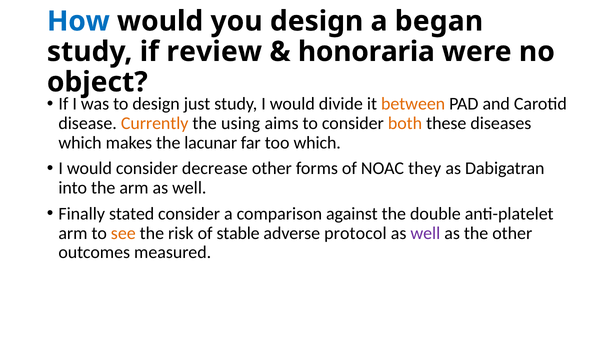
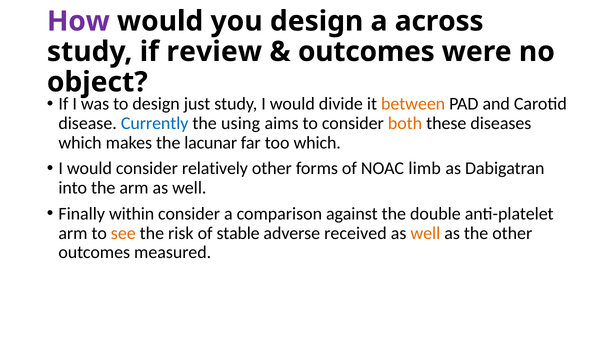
How colour: blue -> purple (78, 21)
began: began -> across (439, 21)
honoraria: honoraria -> outcomes (366, 52)
Currently colour: orange -> blue (155, 123)
decrease: decrease -> relatively (215, 169)
they: they -> limb (425, 169)
stated: stated -> within (132, 214)
protocol: protocol -> received (355, 233)
well colour: purple -> orange (425, 233)
